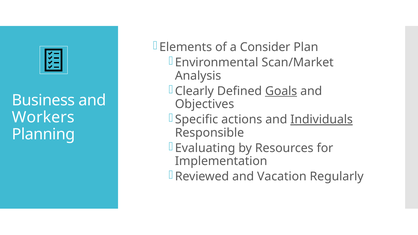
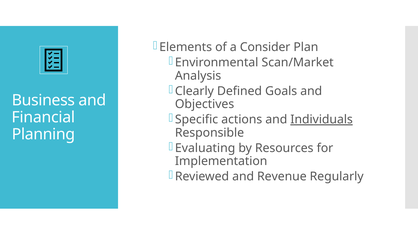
Goals underline: present -> none (281, 91)
Workers: Workers -> Financial (43, 117)
Vacation: Vacation -> Revenue (282, 177)
